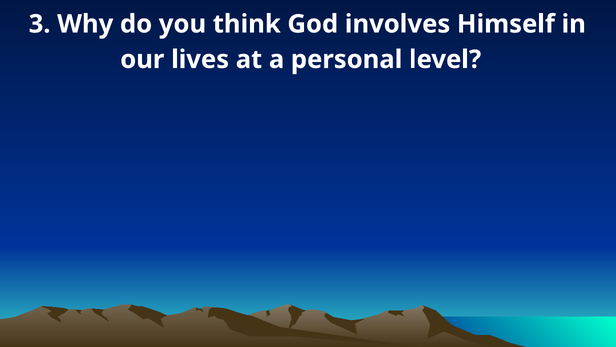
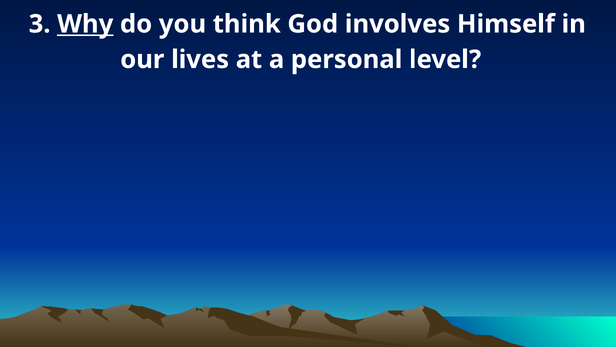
Why underline: none -> present (85, 24)
